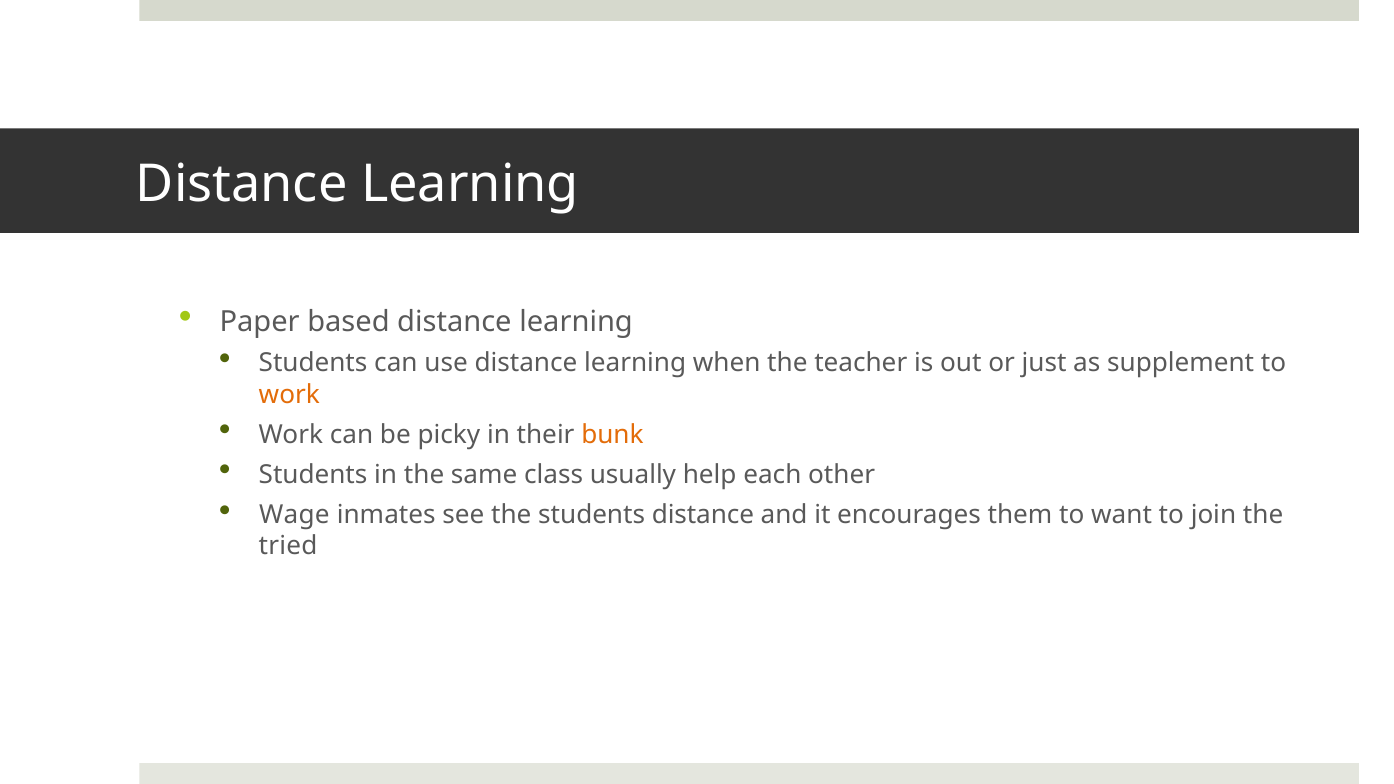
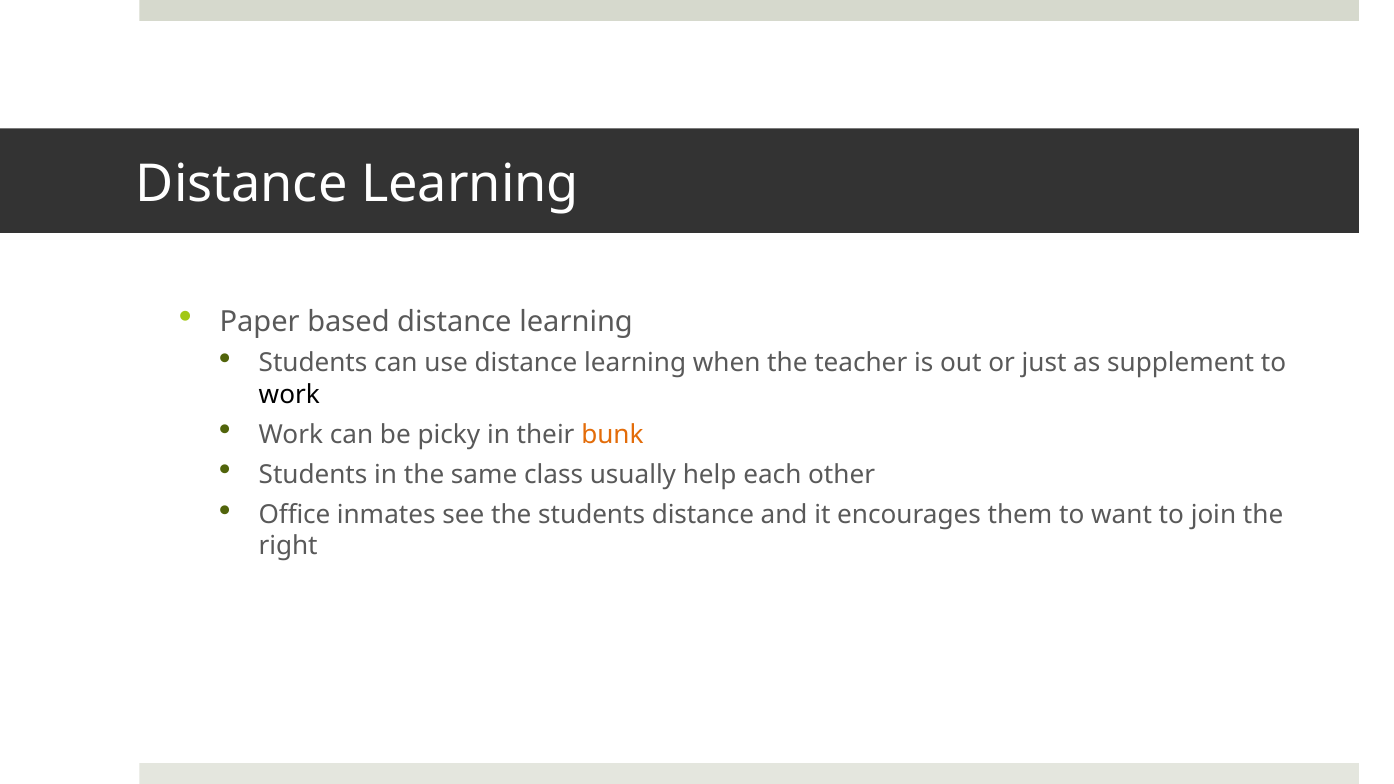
work colour: orange -> black (289, 394)
Wage: Wage -> Office (295, 515)
tried: tried -> right (288, 546)
